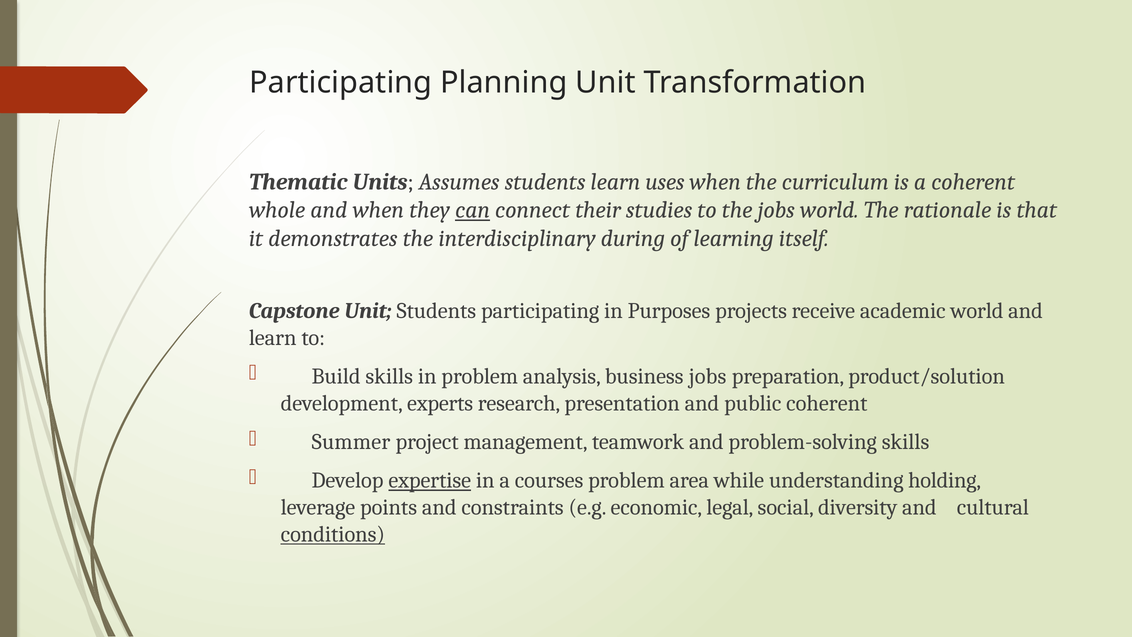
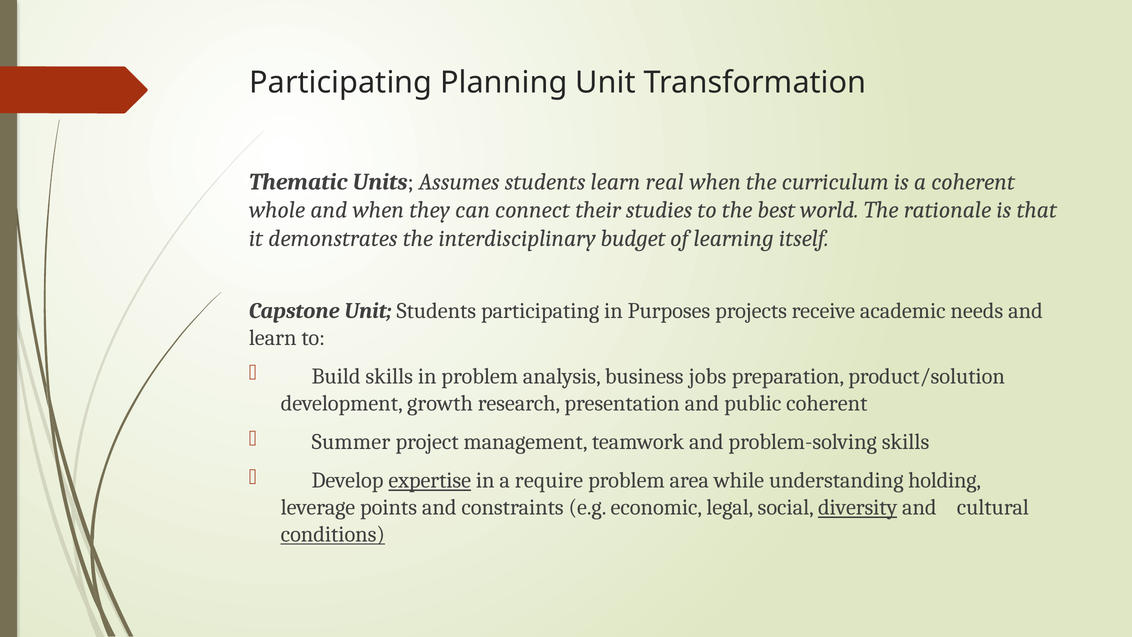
uses: uses -> real (665, 182)
can underline: present -> none (473, 210)
the jobs: jobs -> best (776, 210)
during: during -> budget (633, 238)
academic world: world -> needs (977, 311)
experts: experts -> growth (440, 403)
courses: courses -> require (549, 480)
diversity underline: none -> present (858, 507)
